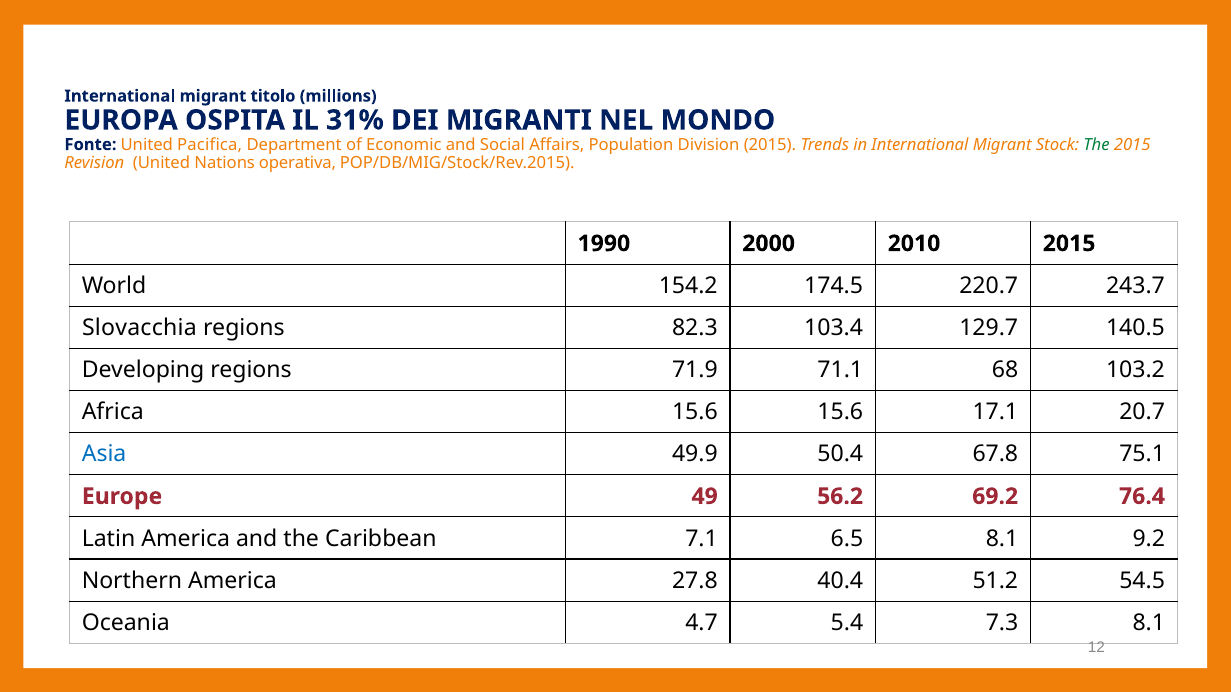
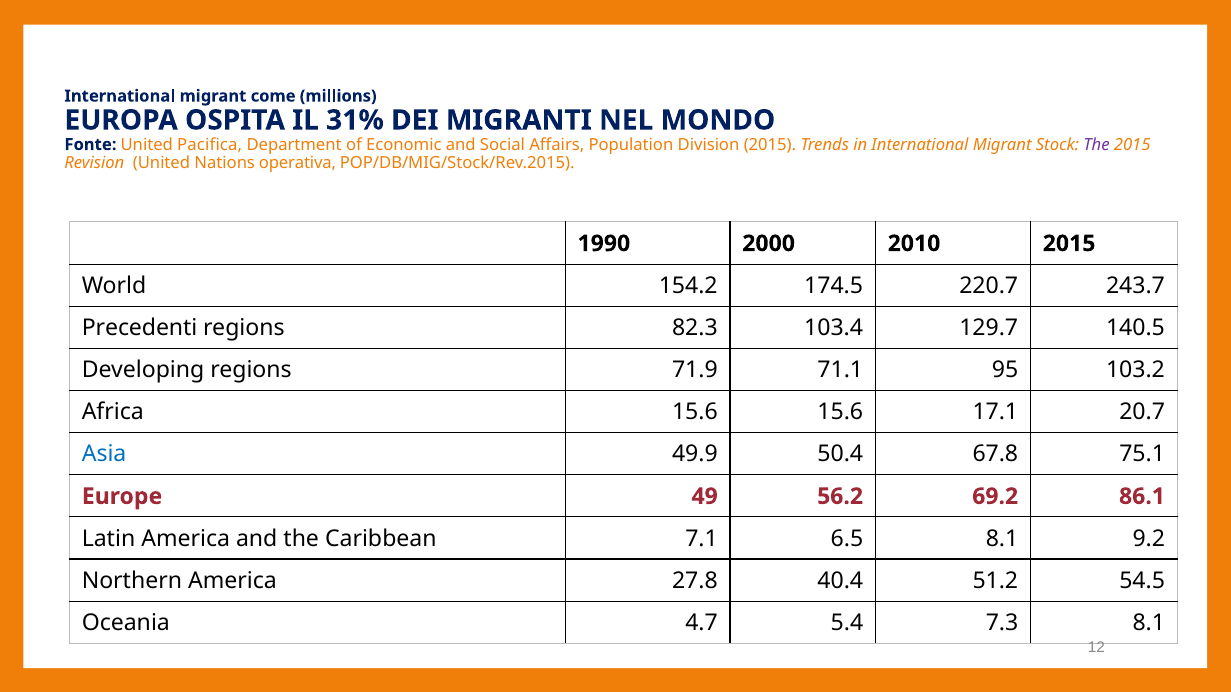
titolo: titolo -> come (273, 96)
The colour: green -> purple (1097, 145)
Slovacchia: Slovacchia -> Precedenti (140, 328)
68: 68 -> 95 (1005, 370)
76.4: 76.4 -> 86.1 (1142, 497)
